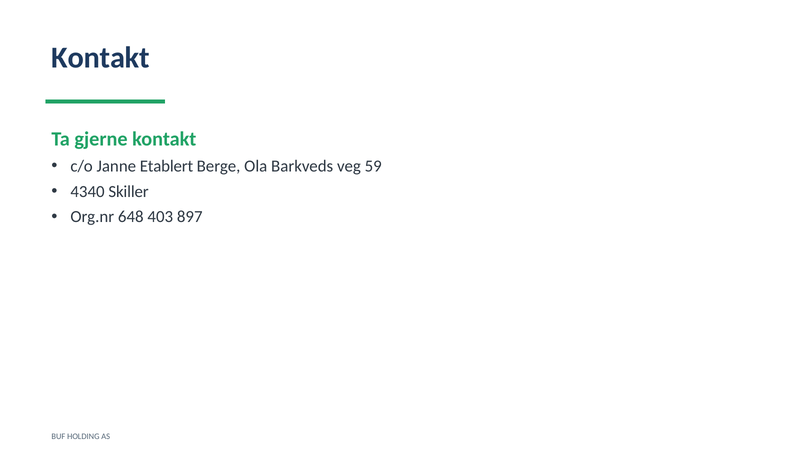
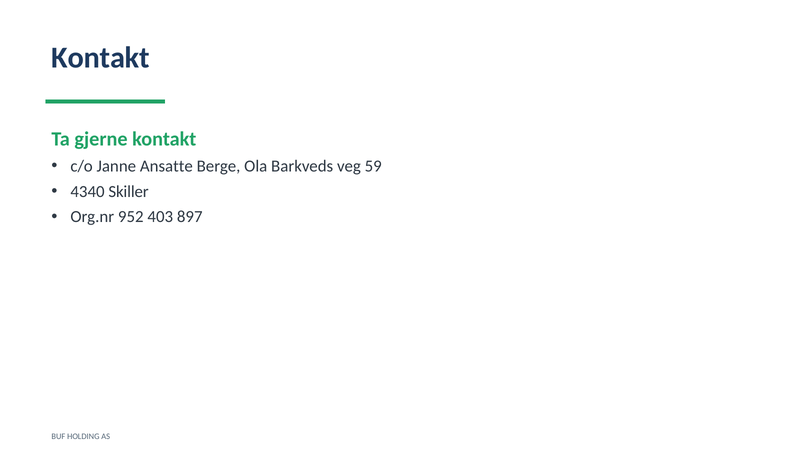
Etablert: Etablert -> Ansatte (166, 166)
648: 648 -> 952 (131, 217)
